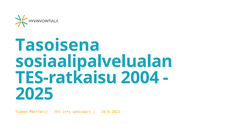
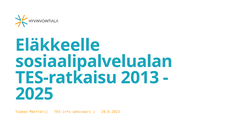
Tasoisena: Tasoisena -> Eläkkeelle (58, 45)
2004: 2004 -> 2013 (140, 78)
